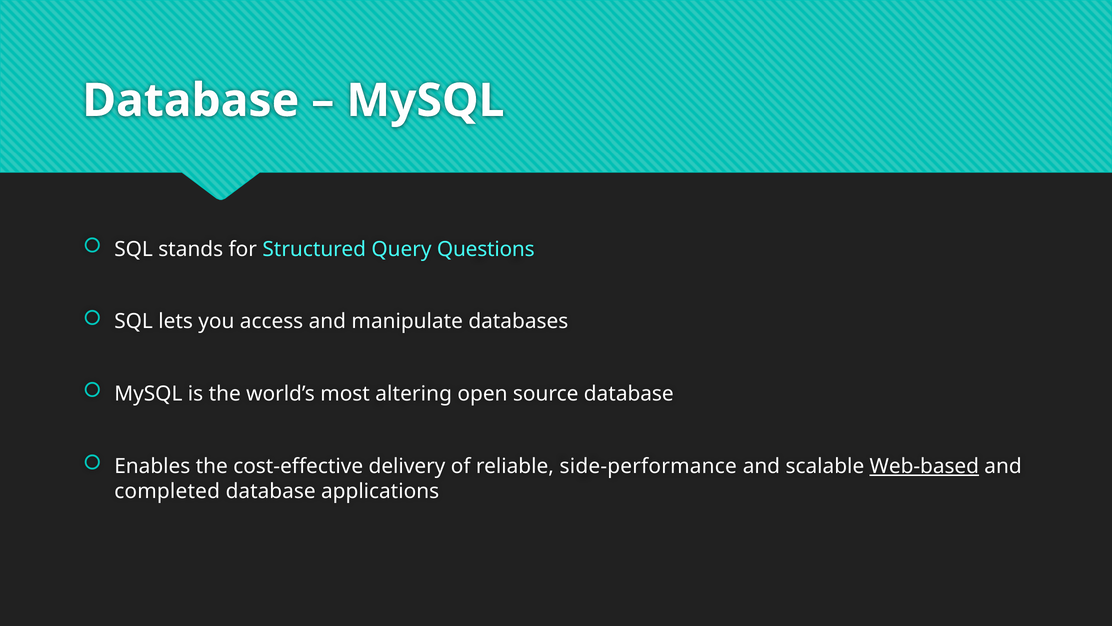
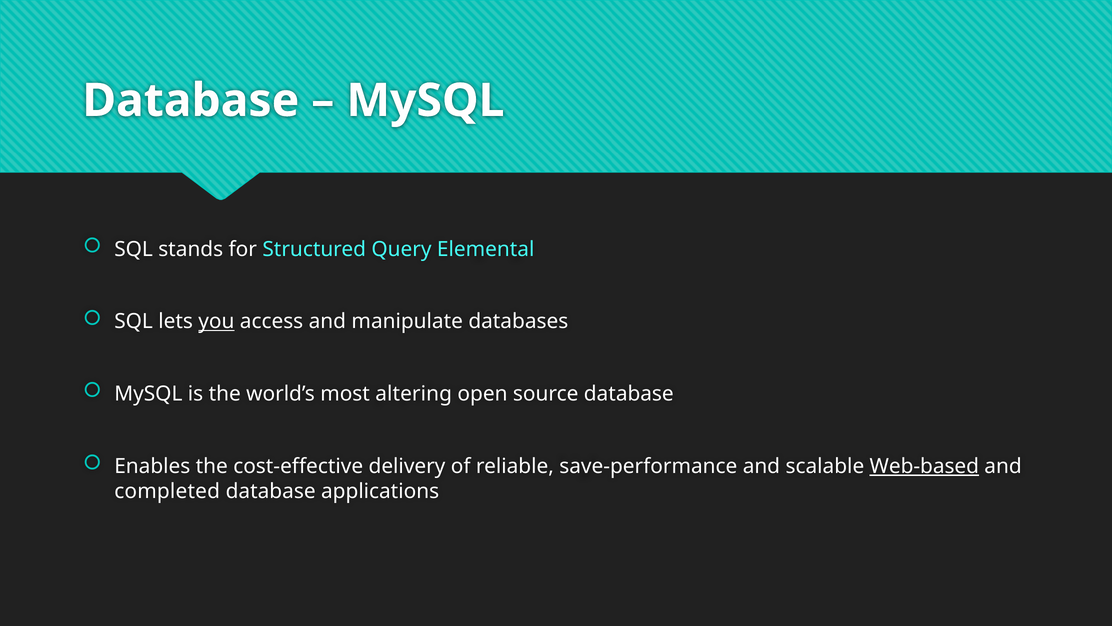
Questions: Questions -> Elemental (486, 249)
you underline: none -> present (216, 321)
side-performance: side-performance -> save-performance (648, 466)
